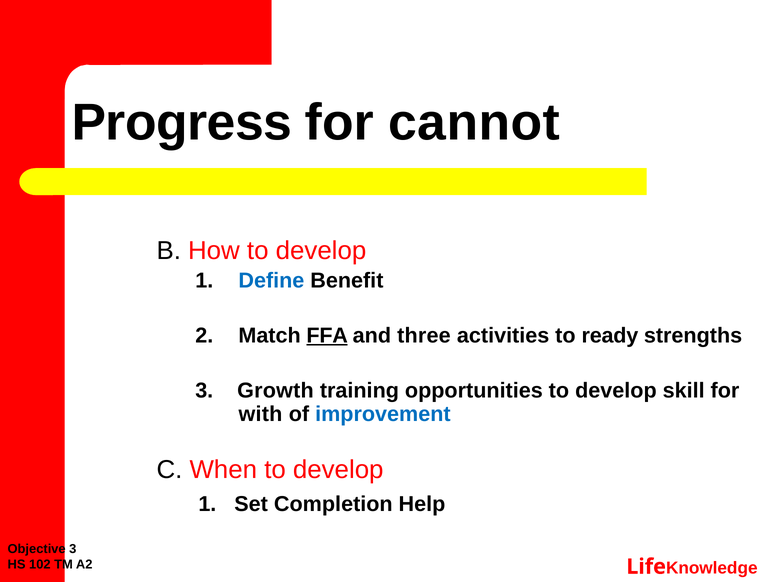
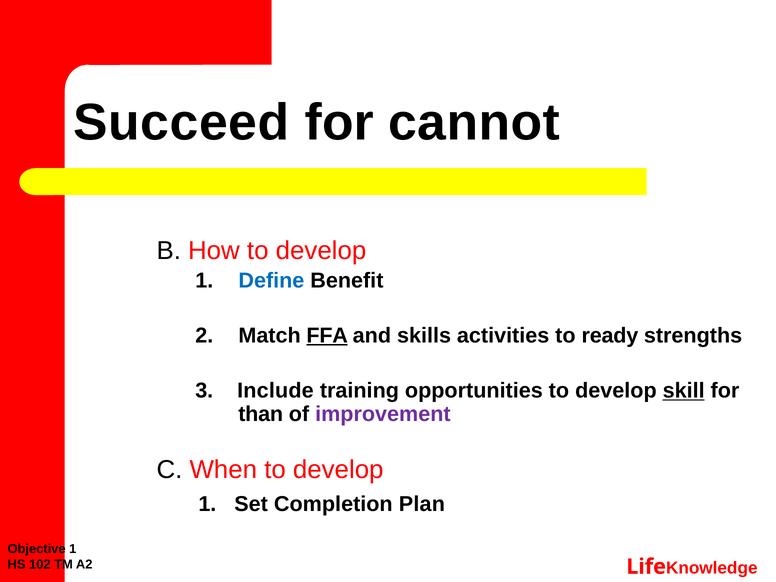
Progress: Progress -> Succeed (181, 122)
three: three -> skills (424, 336)
Growth: Growth -> Include (275, 391)
skill underline: none -> present (684, 391)
with: with -> than (261, 414)
improvement colour: blue -> purple (383, 414)
Help: Help -> Plan (422, 504)
Objective 3: 3 -> 1 (73, 549)
